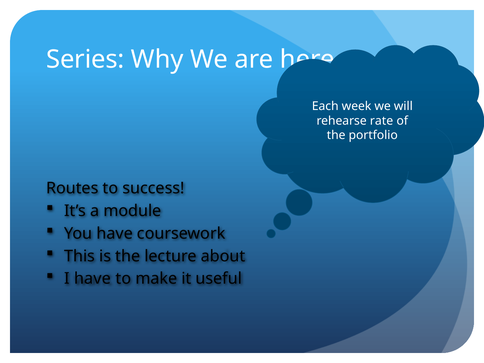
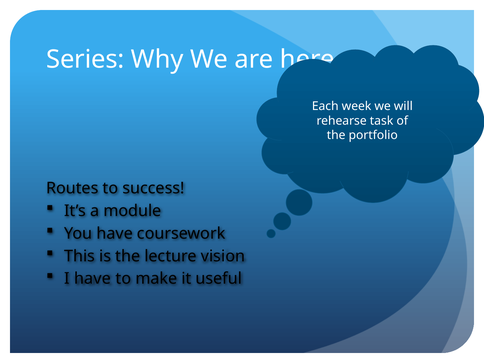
rate: rate -> task (382, 121)
about: about -> vision (223, 256)
